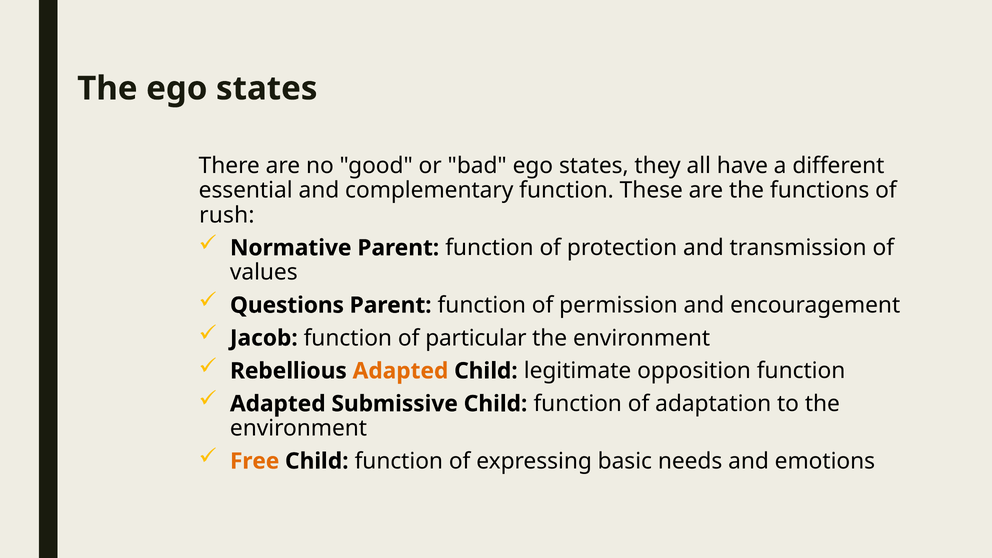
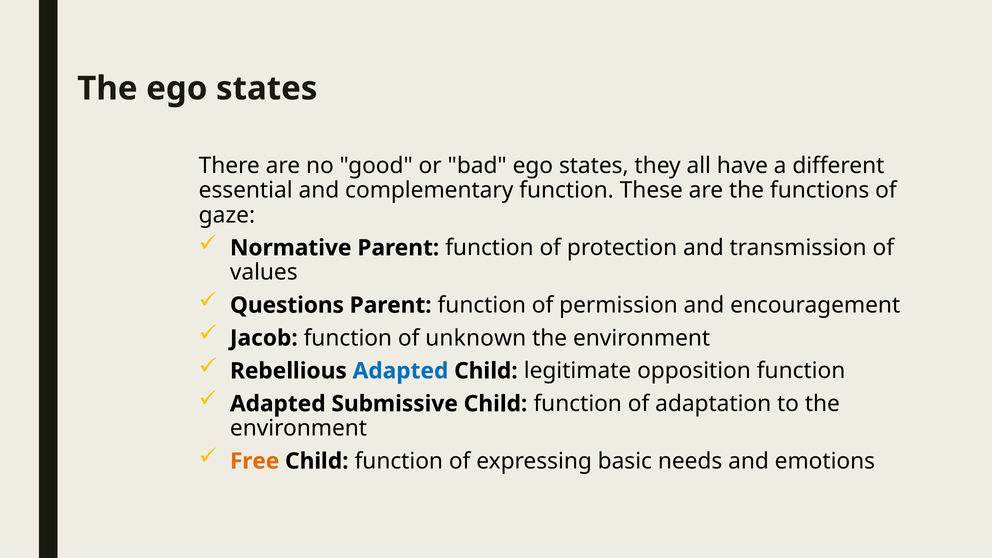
rush: rush -> gaze (227, 215)
particular: particular -> unknown (476, 338)
Adapted colour: orange -> blue (401, 371)
